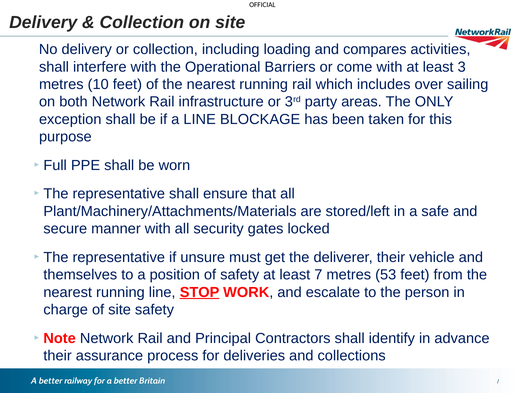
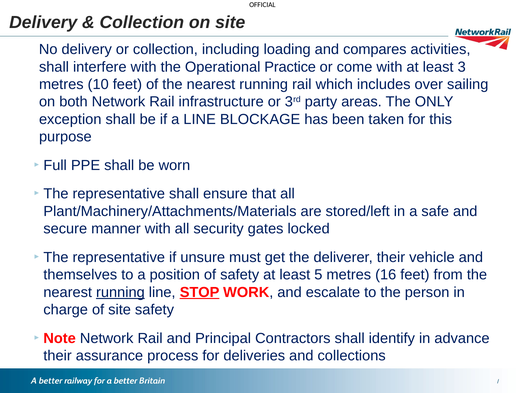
Barriers: Barriers -> Practice (290, 67)
7: 7 -> 5 (318, 275)
53: 53 -> 16 (386, 275)
running underline: none -> present (120, 293)
